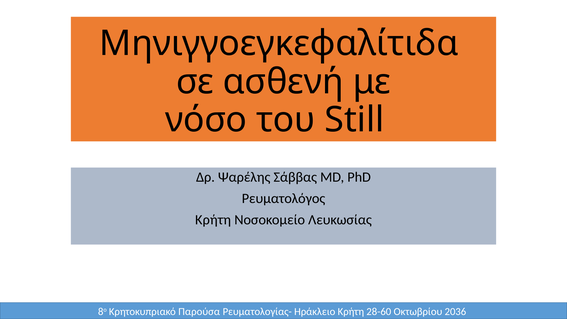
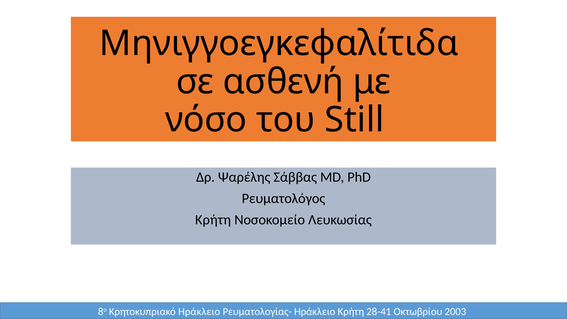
Κρητοκυπριακό Παρούσα: Παρούσα -> Ηράκλειο (199, 311)
28-60: 28-60 -> 28-41 (379, 311)
2036: 2036 -> 2003 (455, 311)
